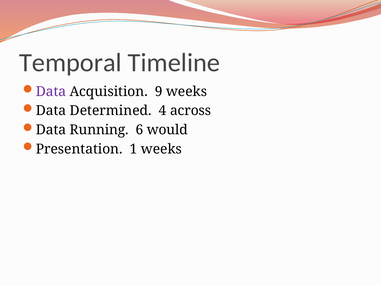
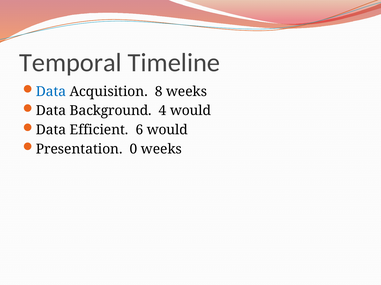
Data colour: purple -> blue (51, 92)
9: 9 -> 8 (159, 92)
Determined: Determined -> Background (111, 111)
4 across: across -> would (190, 111)
Running: Running -> Efficient (99, 130)
1: 1 -> 0 (134, 149)
